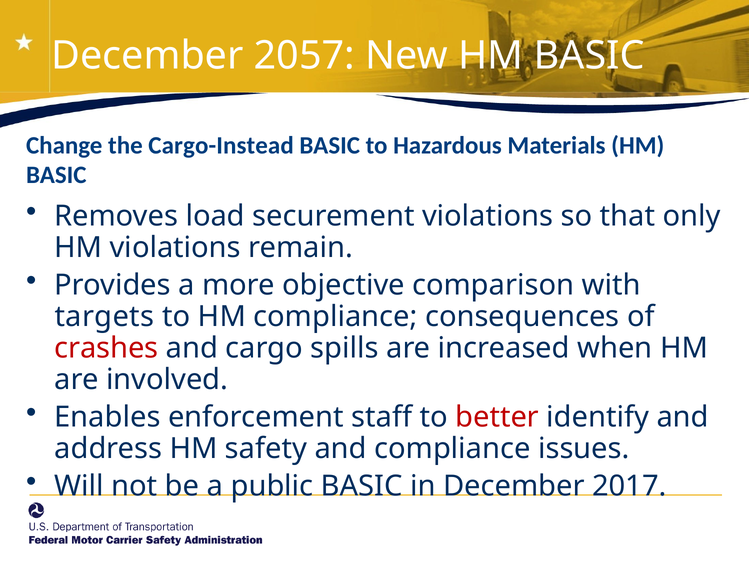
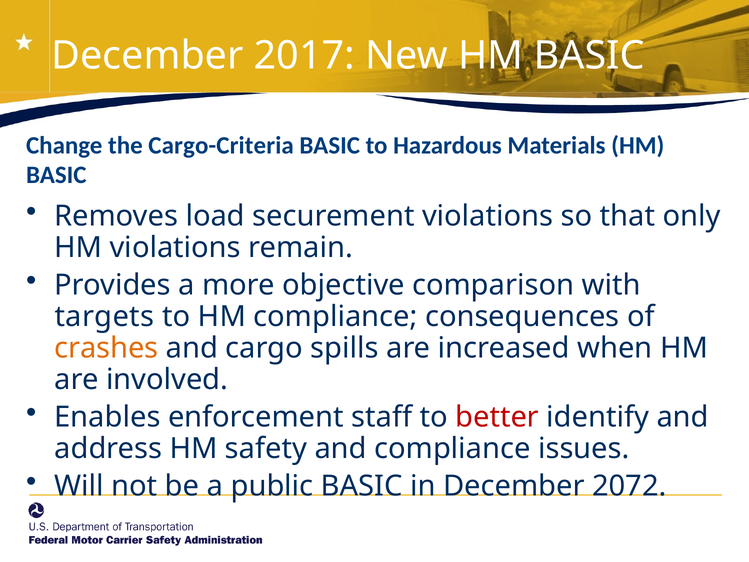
2057: 2057 -> 2017 (304, 56)
Cargo-Instead: Cargo-Instead -> Cargo-Criteria (221, 145)
crashes colour: red -> orange (106, 348)
2017: 2017 -> 2072 (629, 486)
